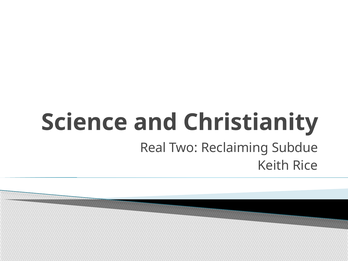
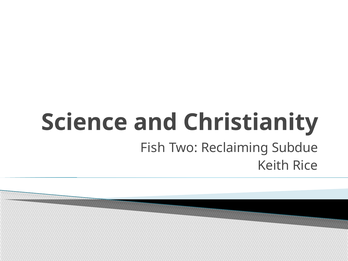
Real: Real -> Fish (153, 148)
